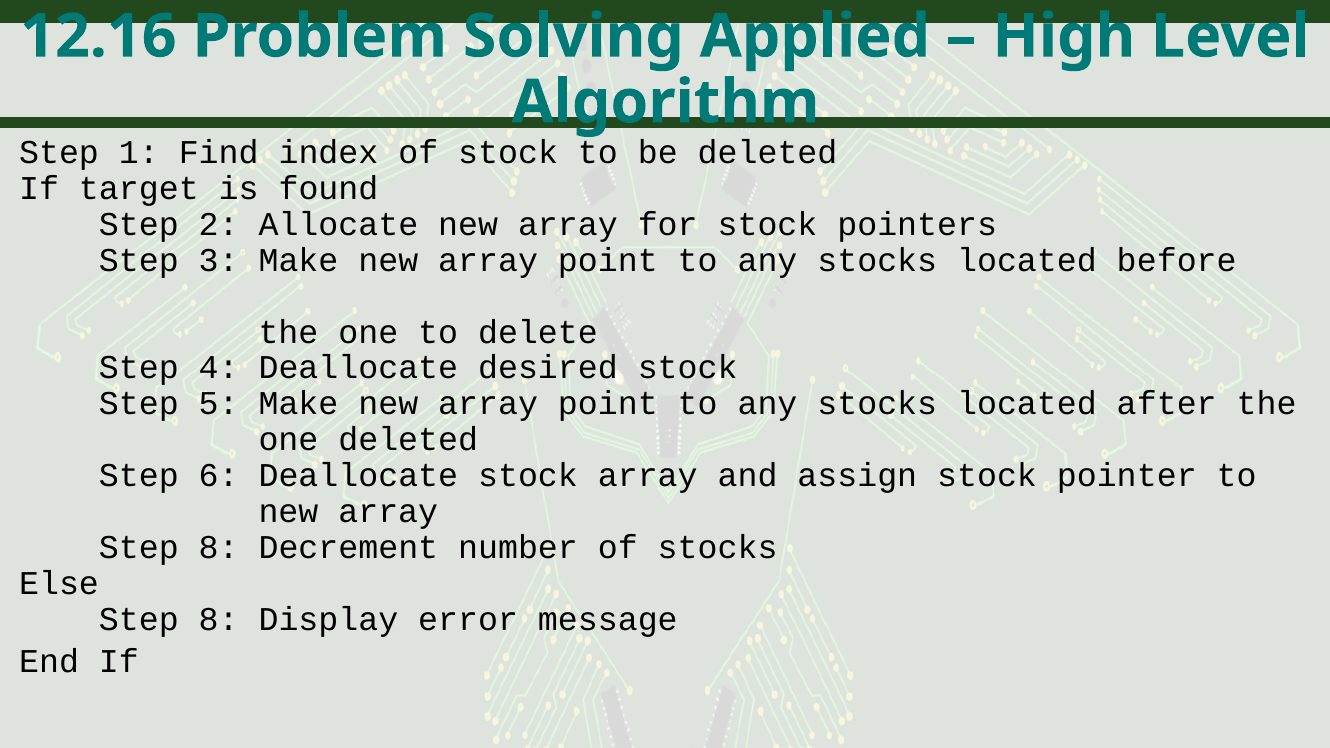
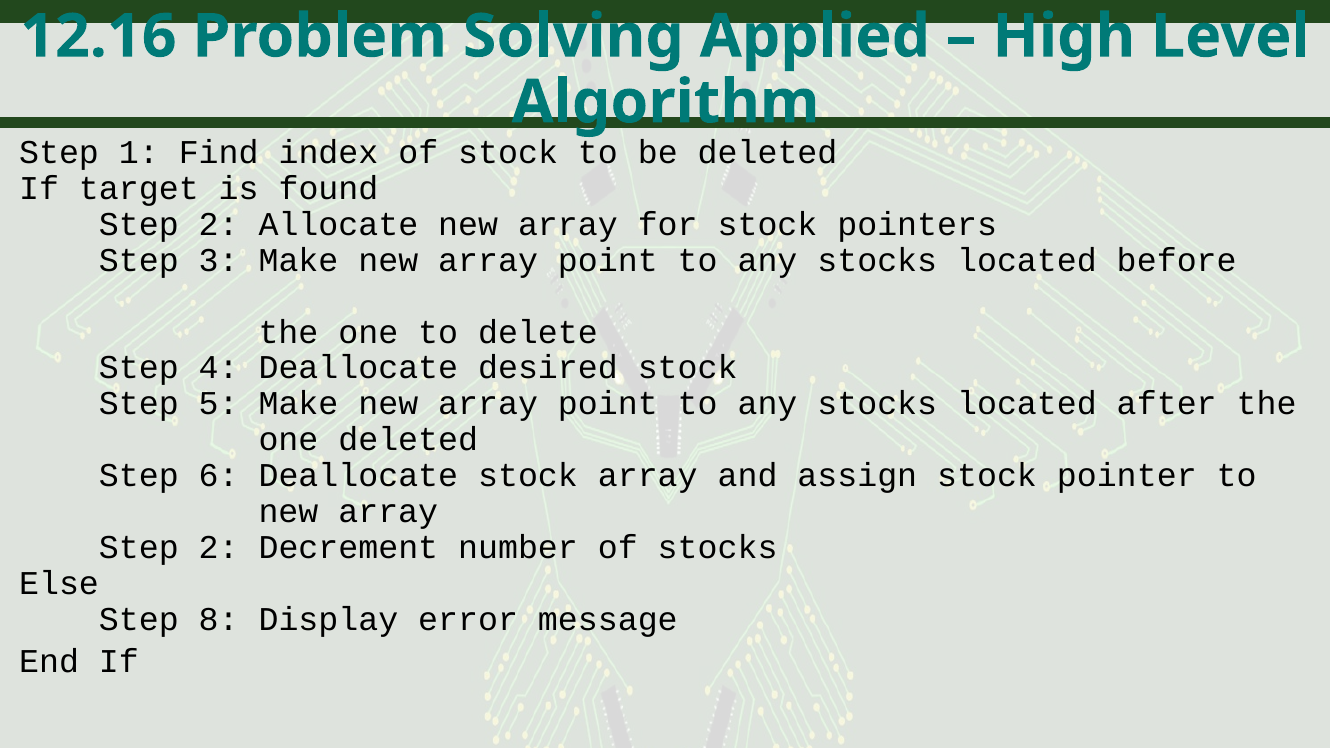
8: 8 -> 2 (219, 548)
